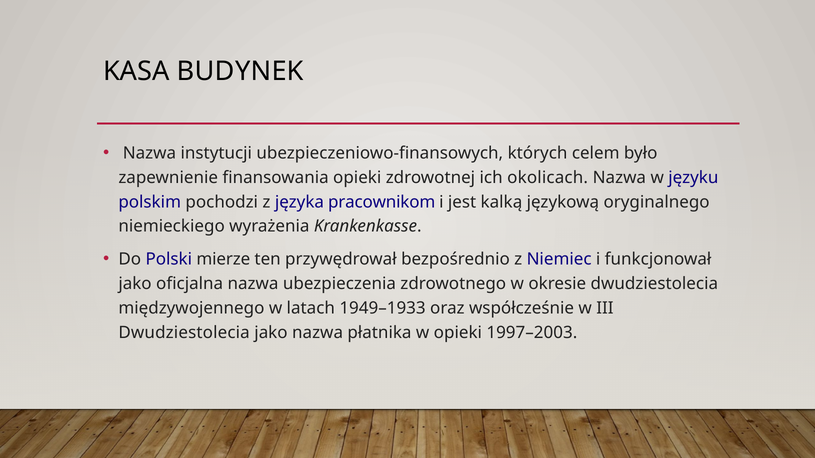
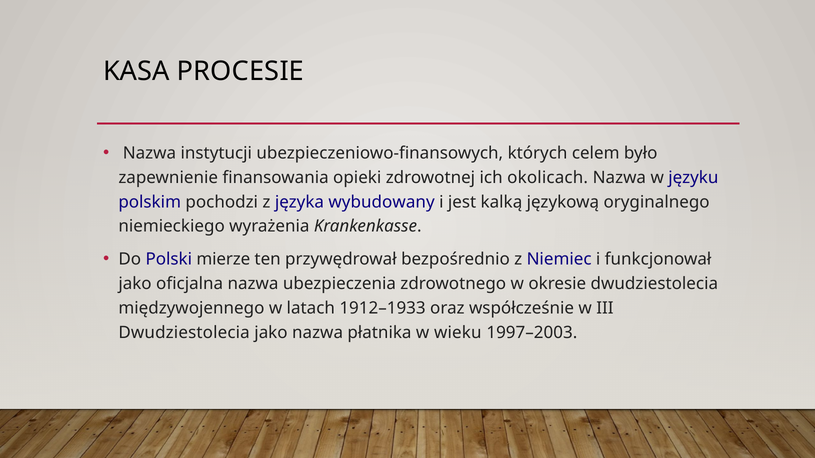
BUDYNEK: BUDYNEK -> PROCESIE (240, 71)
pracownikom: pracownikom -> wybudowany (382, 202)
1949–1933: 1949–1933 -> 1912–1933 (383, 308)
w opieki: opieki -> wieku (458, 333)
